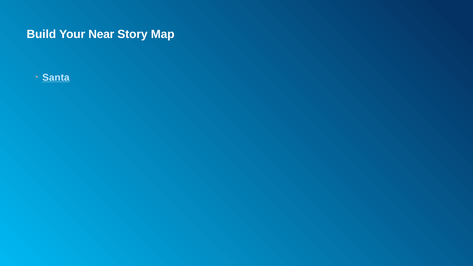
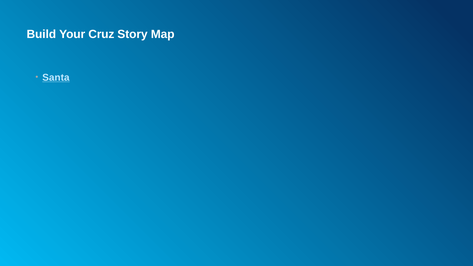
Near: Near -> Cruz (101, 34)
